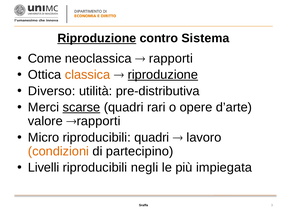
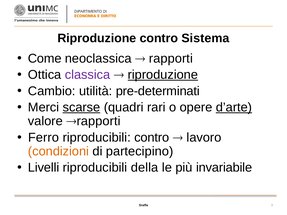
Riproduzione underline: present -> none (97, 38)
classica colour: orange -> purple (88, 75)
Diverso: Diverso -> Cambio (52, 91)
pre-distributiva: pre-distributiva -> pre-determinati (158, 91)
d’arte underline: none -> present (234, 107)
Micro: Micro -> Ferro (44, 138)
riproducibili quadri: quadri -> contro (152, 138)
negli: negli -> della (145, 168)
impiegata: impiegata -> invariabile (224, 168)
